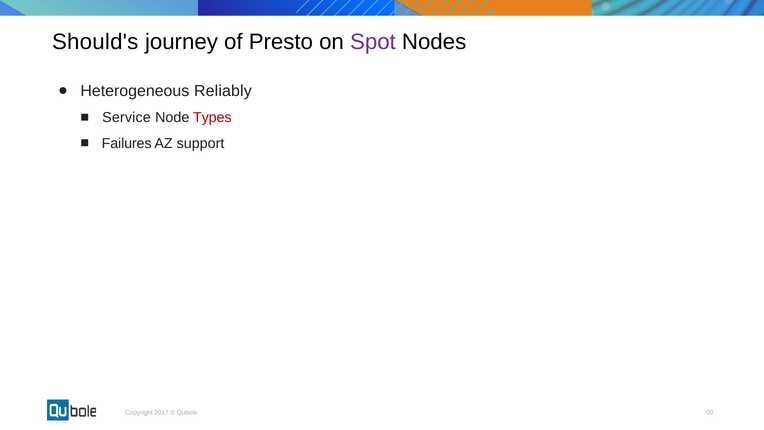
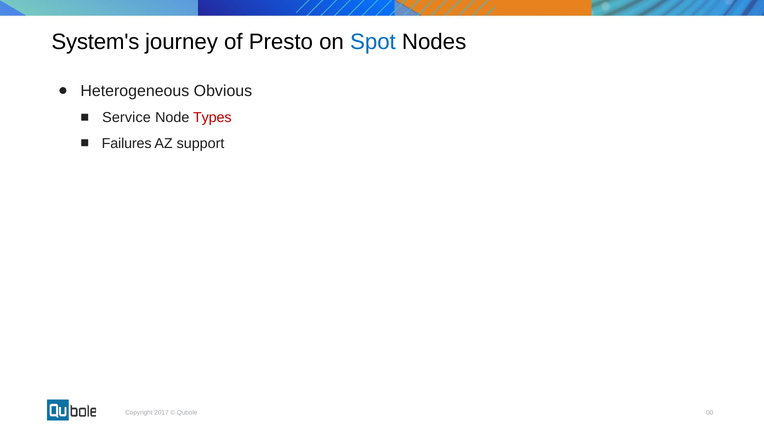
Should's: Should's -> System's (95, 42)
Spot colour: purple -> blue (373, 42)
Reliably: Reliably -> Obvious (223, 91)
